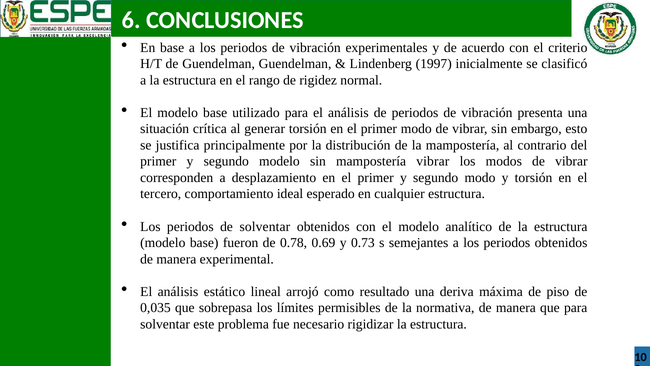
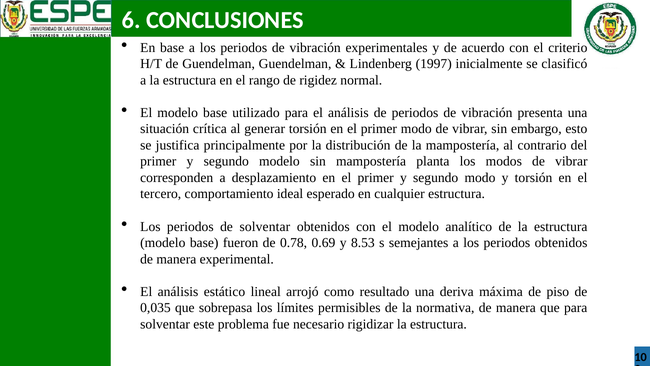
mampostería vibrar: vibrar -> planta (433, 161)
0.73: 0.73 -> 8.53 (363, 243)
